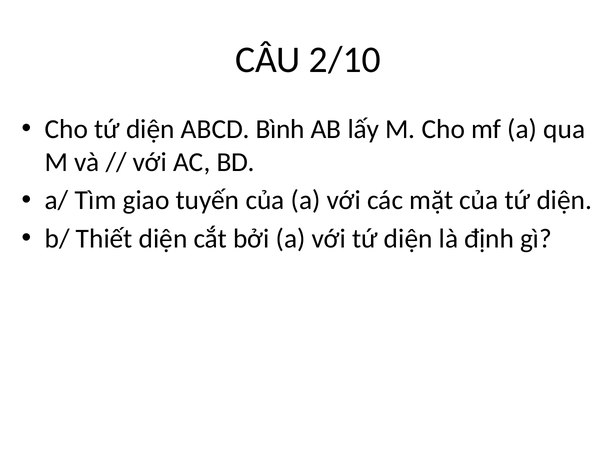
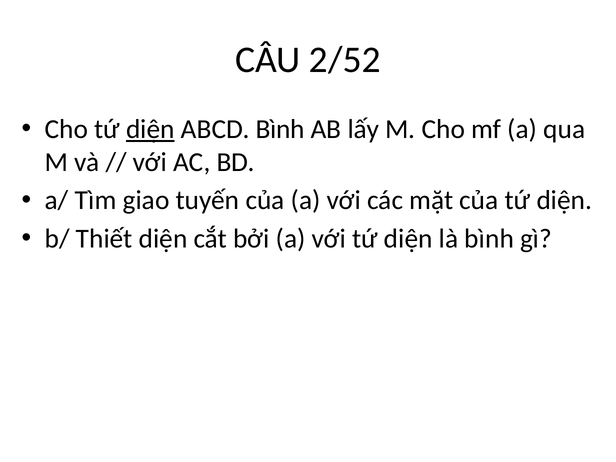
2/10: 2/10 -> 2/52 (345, 60)
diện underline: none -> present (150, 129)
là định: định -> bình (489, 239)
